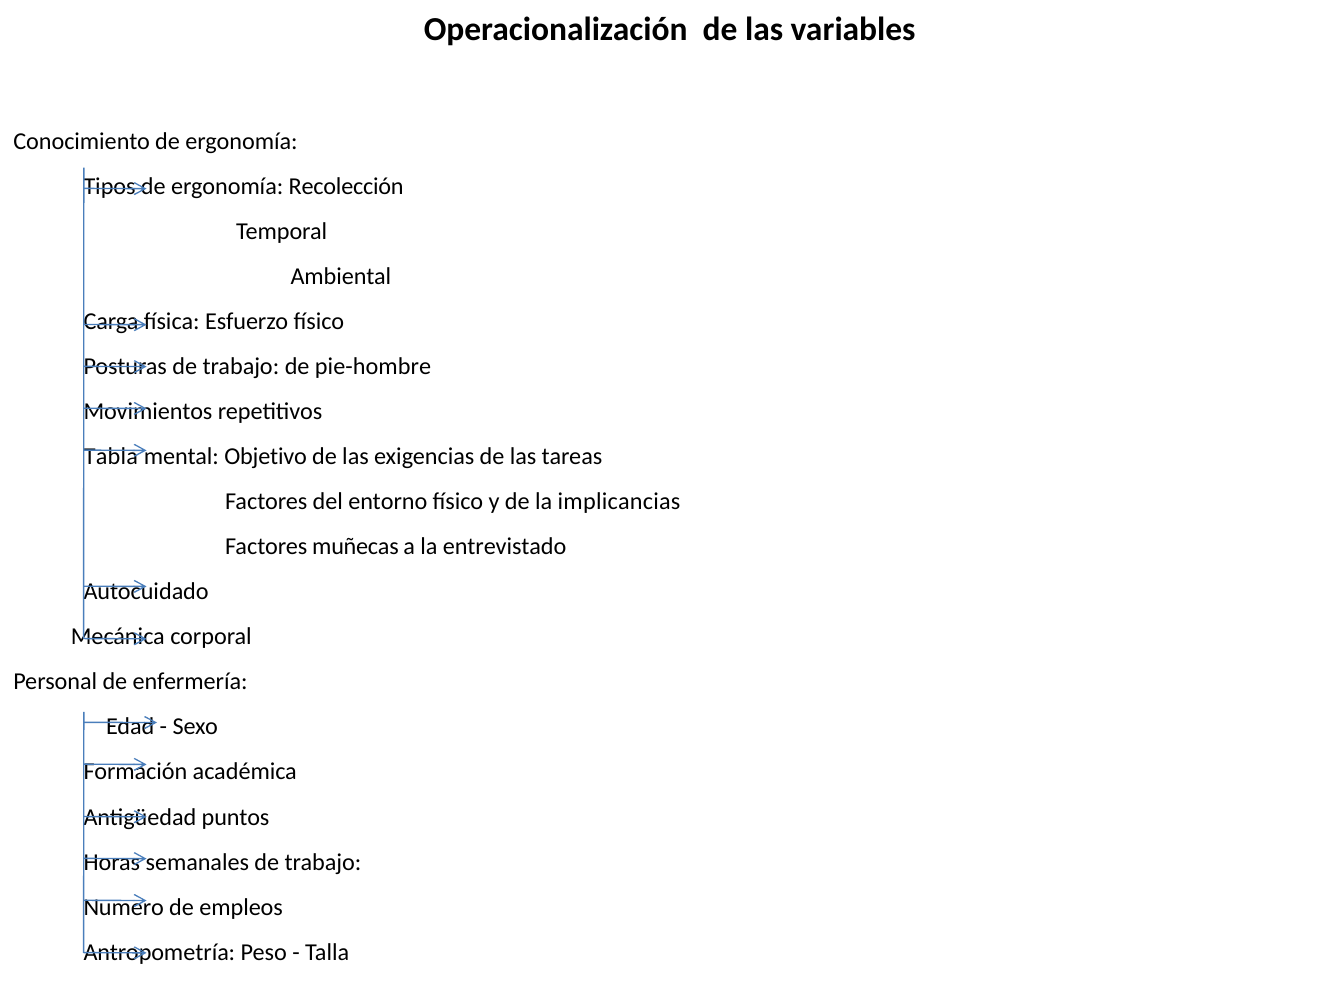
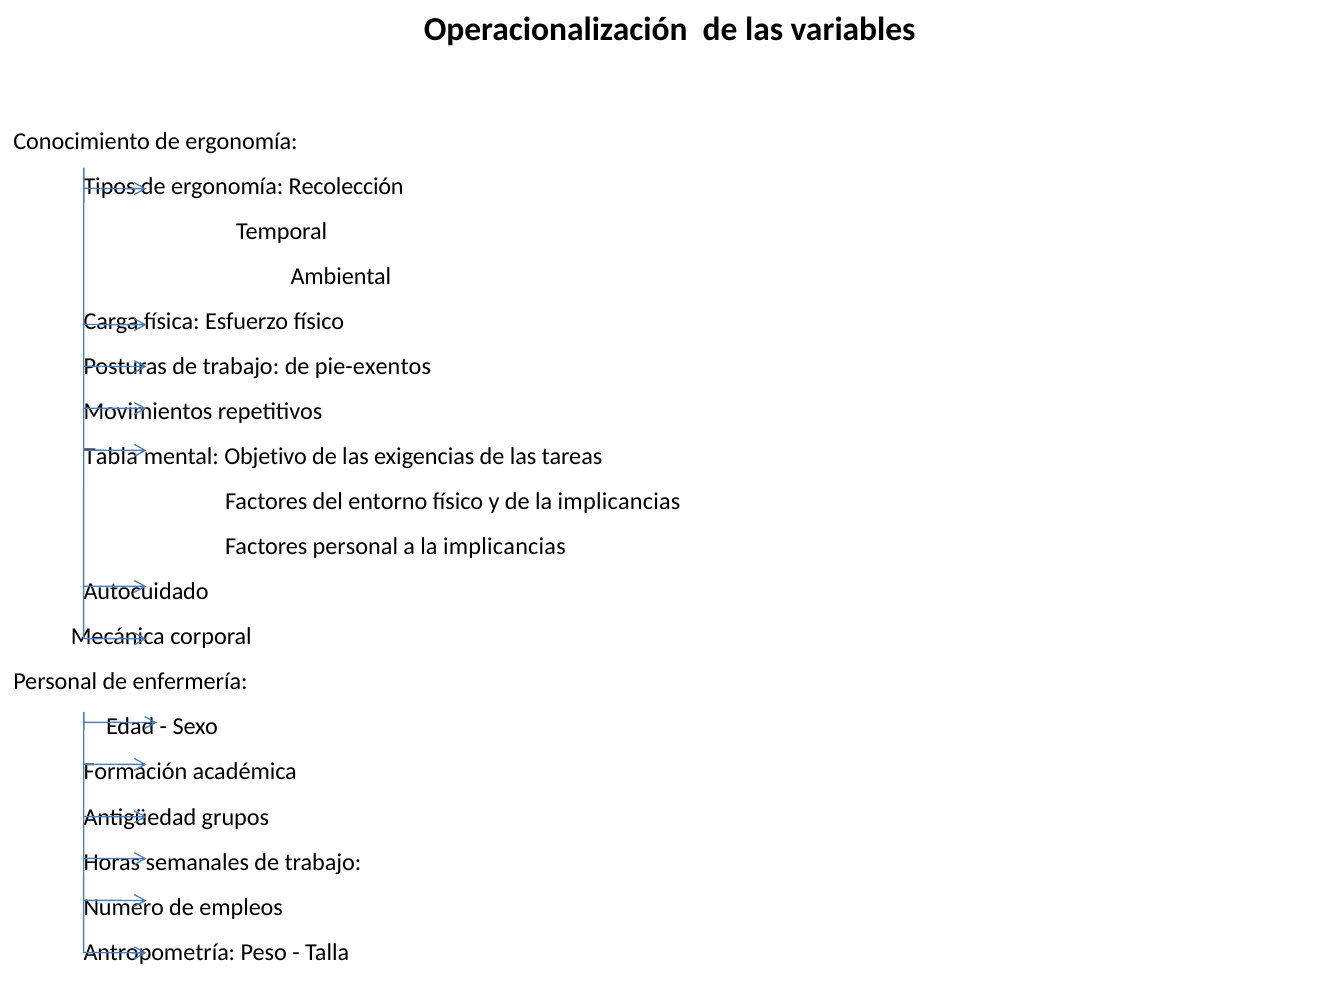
pie-hombre: pie-hombre -> pie-exentos (373, 367)
Factores muñecas: muñecas -> personal (355, 547)
a la entrevistado: entrevistado -> implicancias (504, 547)
puntos: puntos -> grupos (235, 817)
